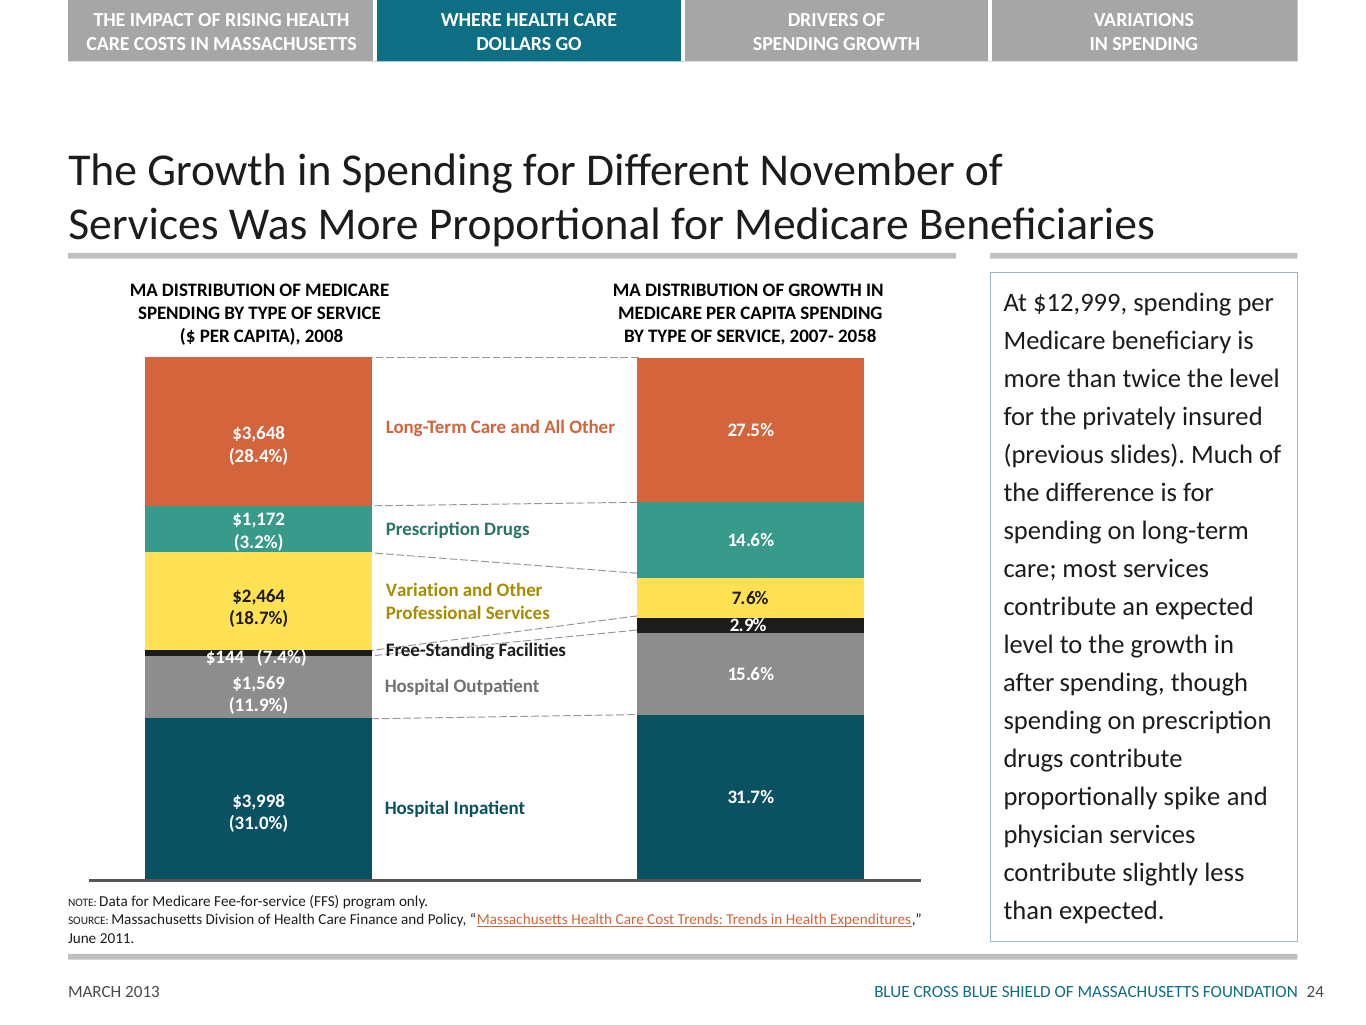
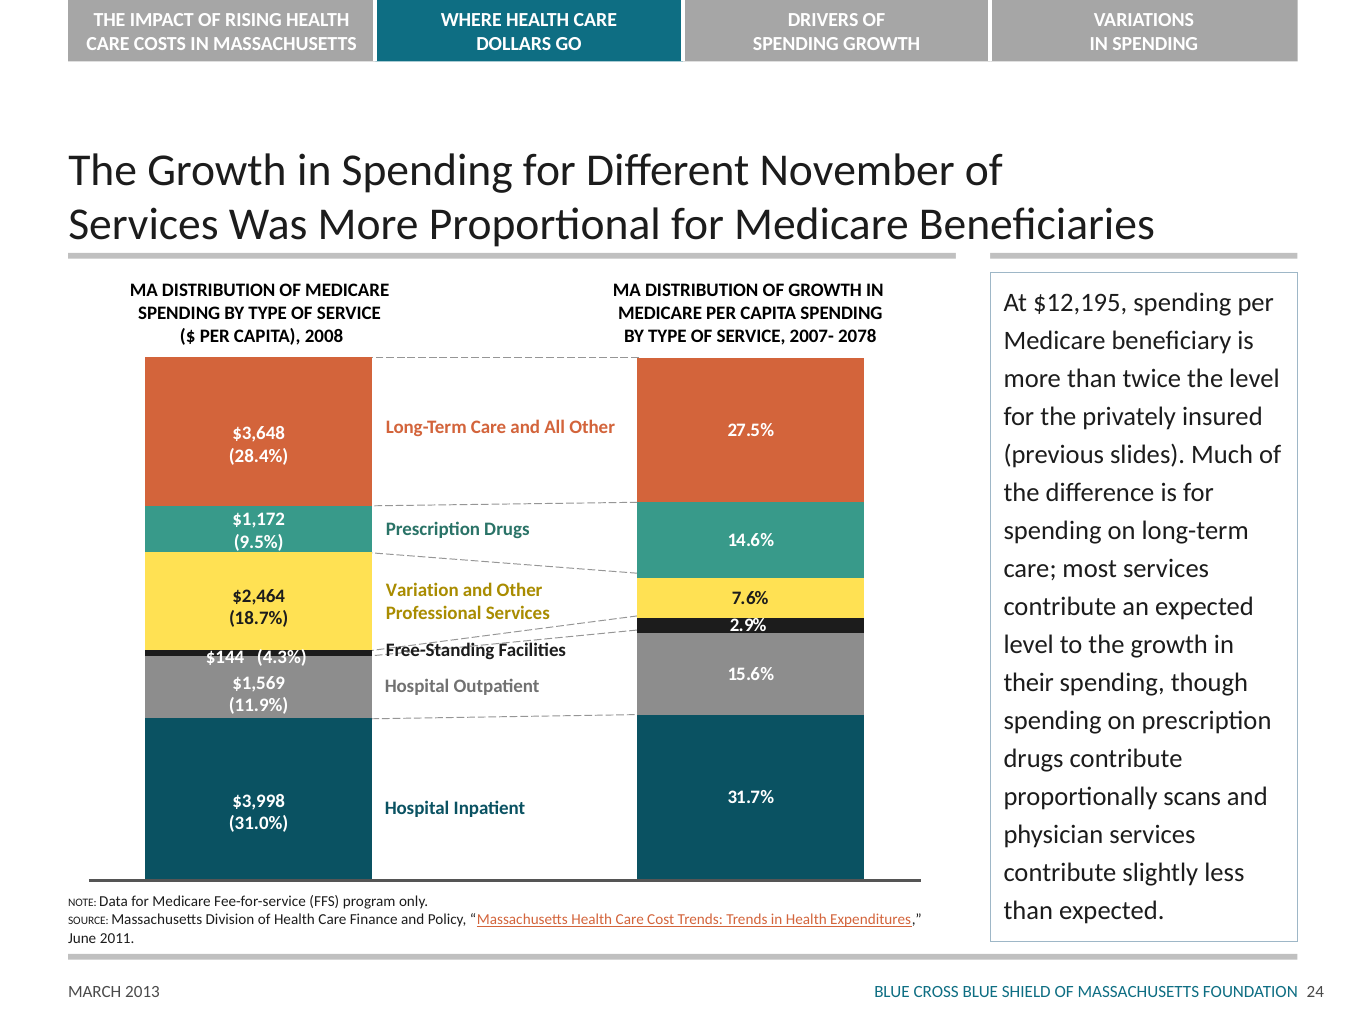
$12,999: $12,999 -> $12,195 (1080, 302)
2058: 2058 -> 2078 (857, 336)
3.2%: 3.2% -> 9.5% (259, 542)
7.4%: 7.4% -> 4.3% (282, 657)
after: after -> their (1029, 682)
spike: spike -> scans (1192, 796)
